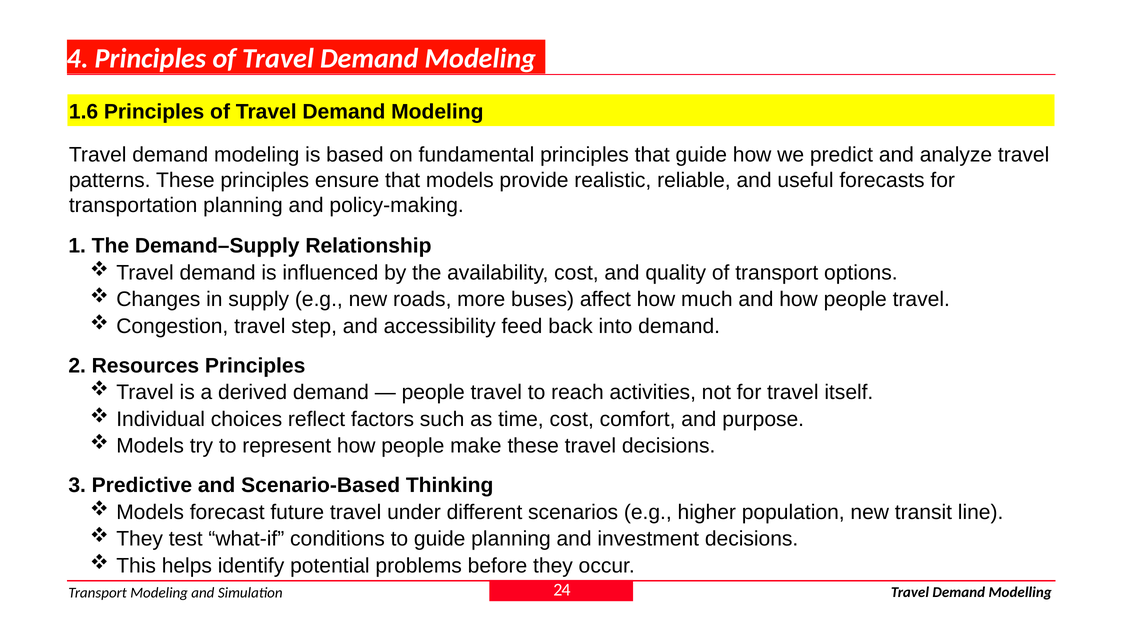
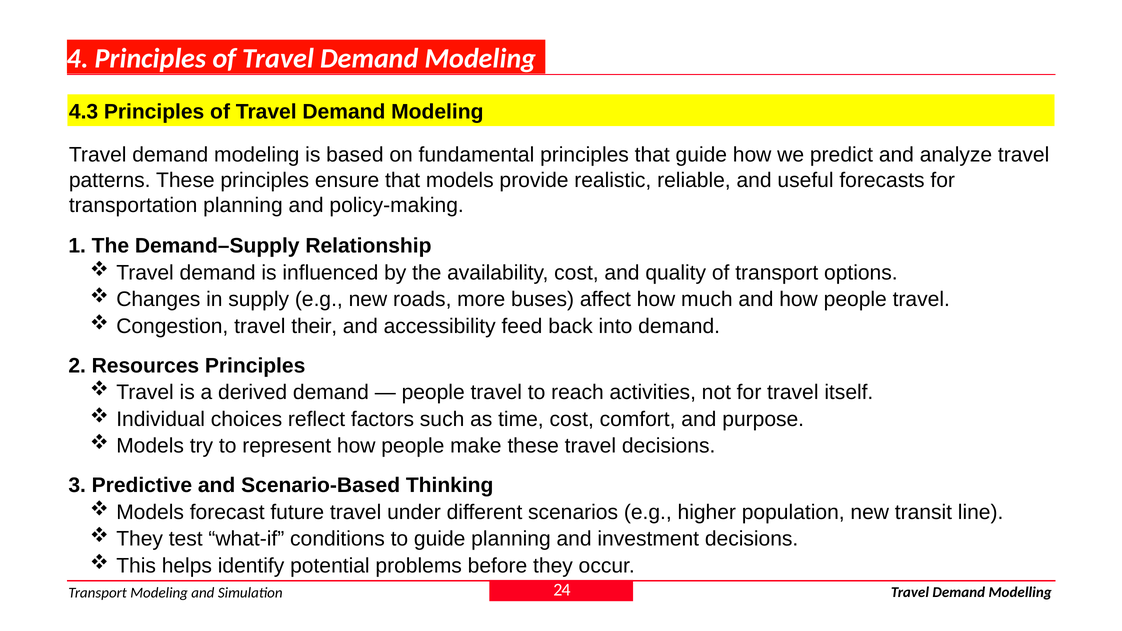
1.6: 1.6 -> 4.3 (84, 112)
step: step -> their (314, 326)
